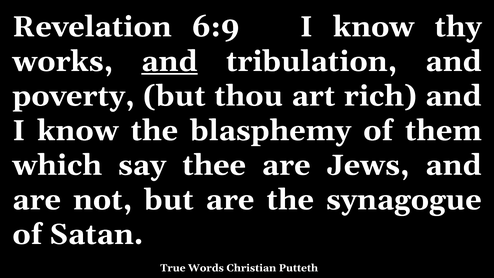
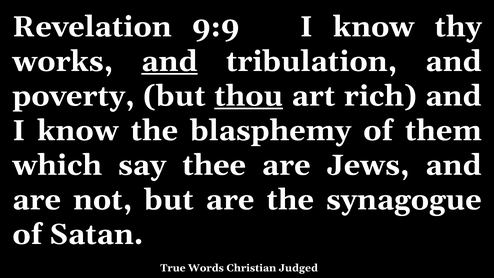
6:9: 6:9 -> 9:9 (216, 27)
thou underline: none -> present (249, 96)
Putteth: Putteth -> Judged (298, 268)
